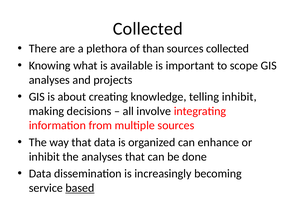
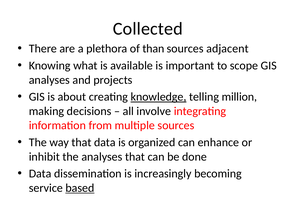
sources collected: collected -> adjacent (227, 49)
knowledge underline: none -> present (159, 97)
telling inhibit: inhibit -> million (239, 97)
